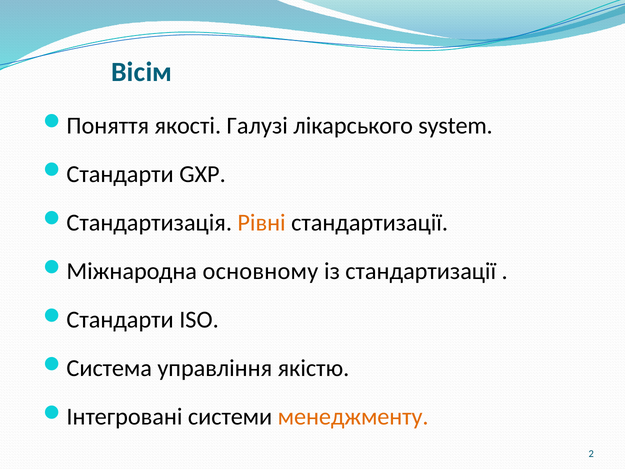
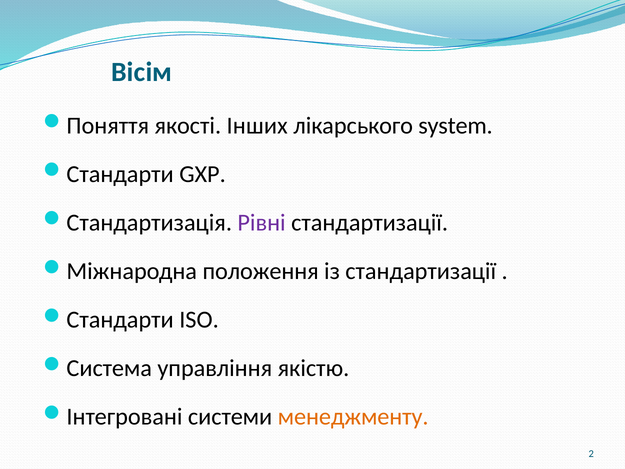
Галузі: Галузі -> Інших (257, 125)
Рівні colour: orange -> purple (262, 223)
основному: основному -> положення (261, 271)
